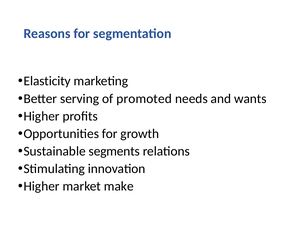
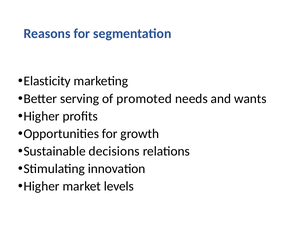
segments: segments -> decisions (114, 151)
make: make -> levels (119, 186)
